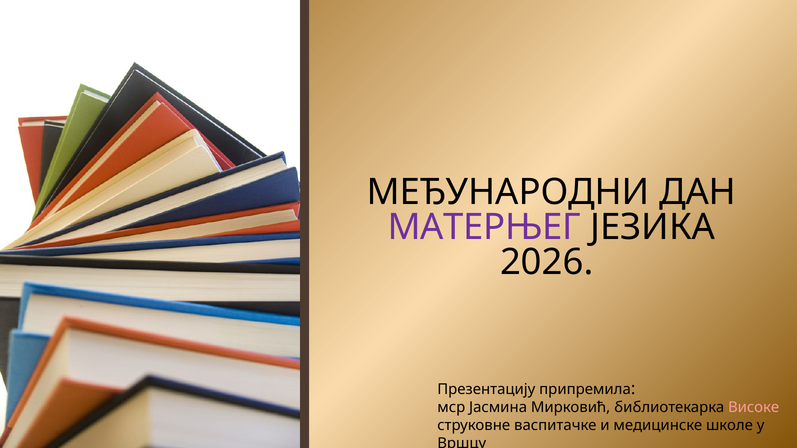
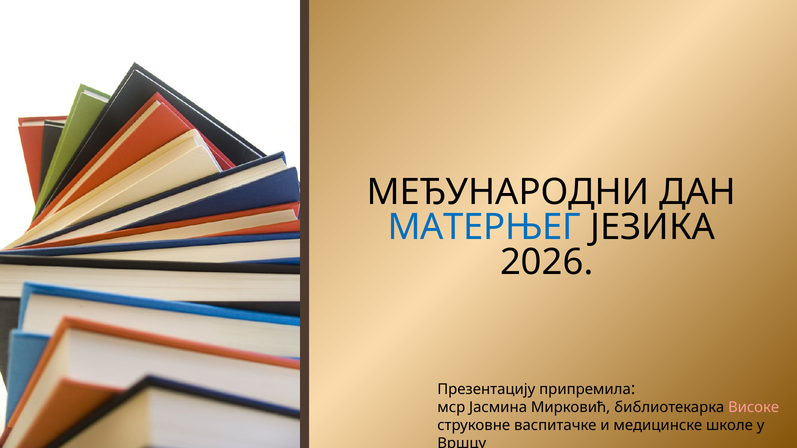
МАТЕРЊЕГ colour: purple -> blue (484, 227)
